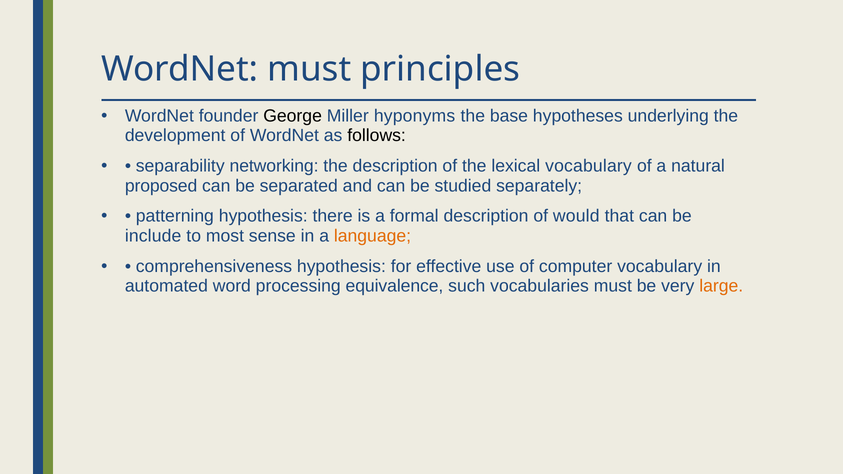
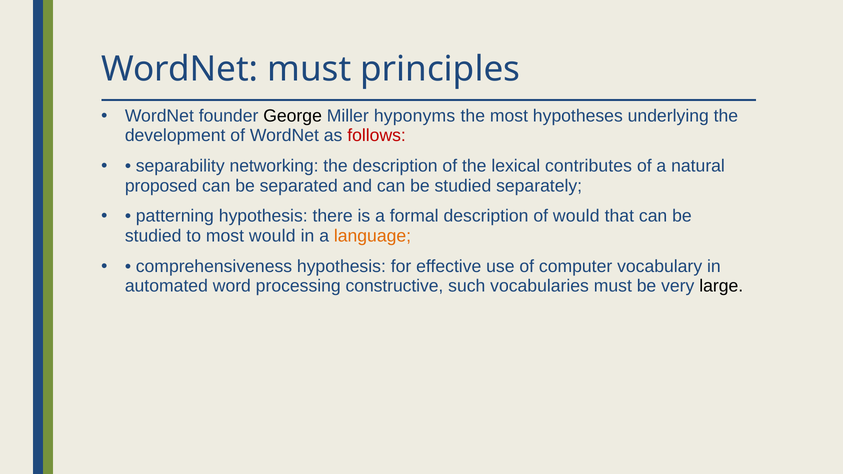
the base: base -> most (509, 116)
follows colour: black -> red (377, 136)
lexical vocabulary: vocabulary -> contributes (589, 166)
include: include -> studied (153, 236)
most sense: sense -> would (272, 236)
equivalence: equivalence -> constructive (394, 286)
large colour: orange -> black (721, 286)
